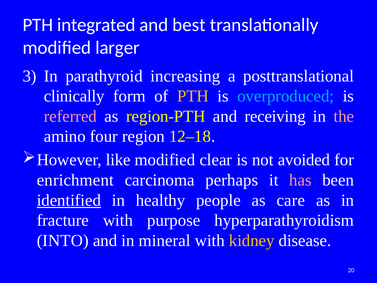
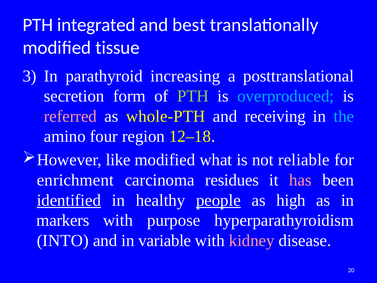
larger: larger -> tissue (117, 48)
clinically: clinically -> secretion (74, 96)
PTH colour: yellow -> light green (193, 96)
region-PTH: region-PTH -> whole-PTH (166, 116)
the colour: pink -> light blue (344, 116)
clear: clear -> what (216, 160)
avoided: avoided -> reliable (304, 160)
perhaps: perhaps -> residues (232, 180)
people underline: none -> present (218, 200)
care: care -> high (291, 200)
fracture: fracture -> markers (63, 220)
mineral: mineral -> variable (165, 240)
kidney colour: yellow -> pink (252, 240)
